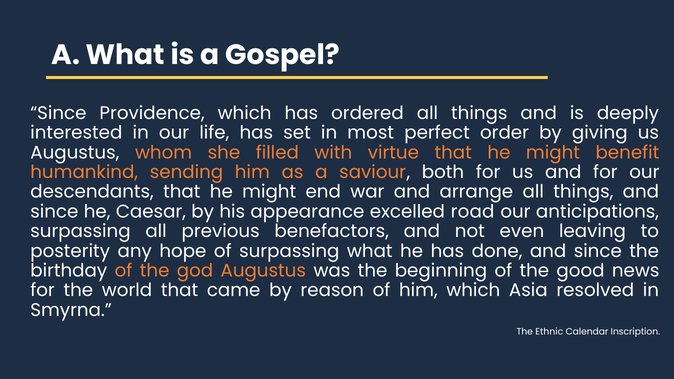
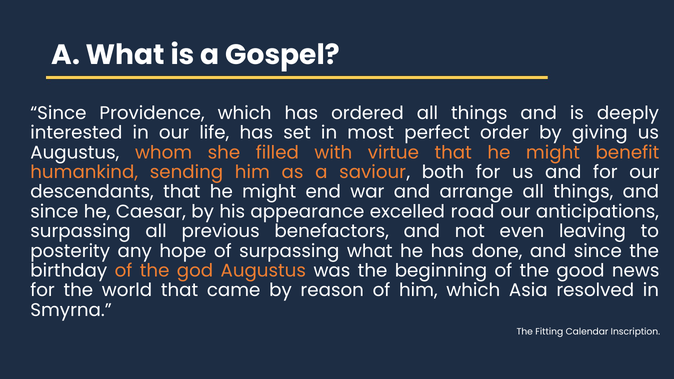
Ethnic: Ethnic -> Fitting (549, 332)
